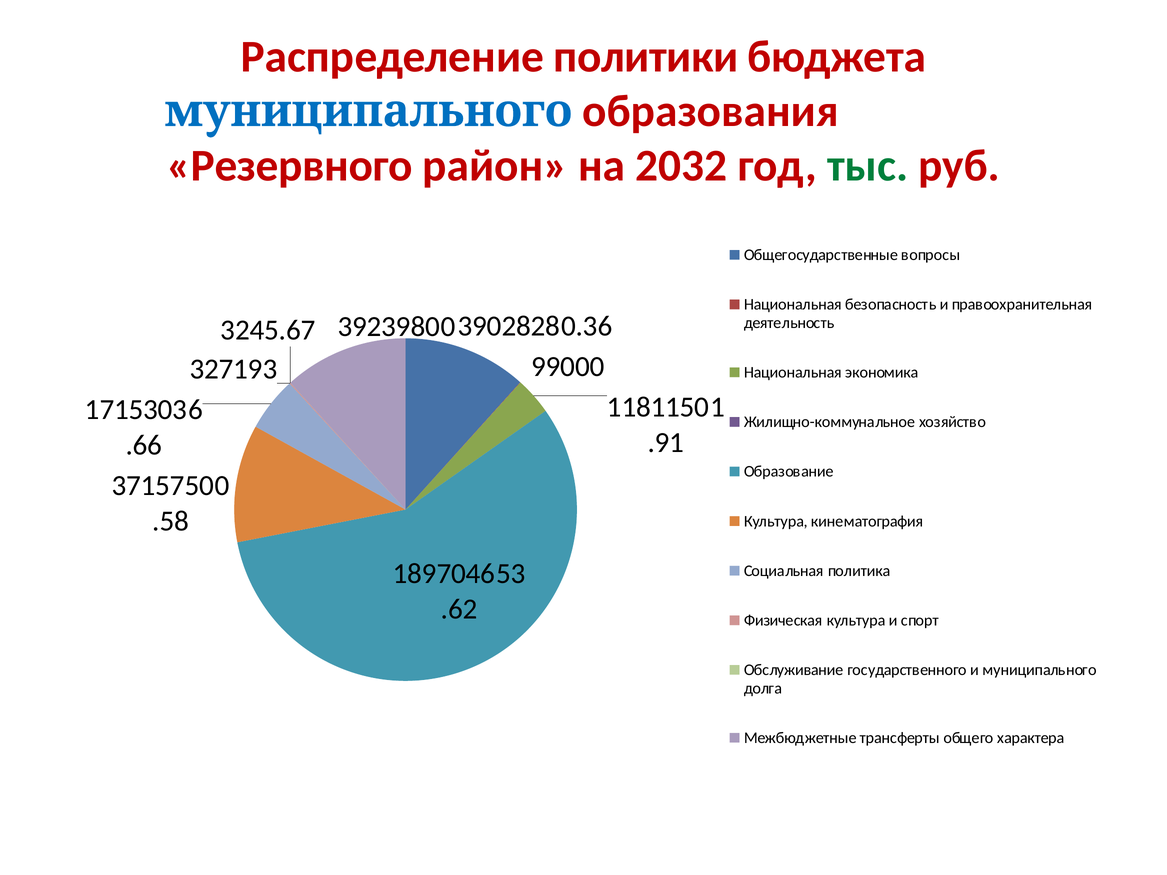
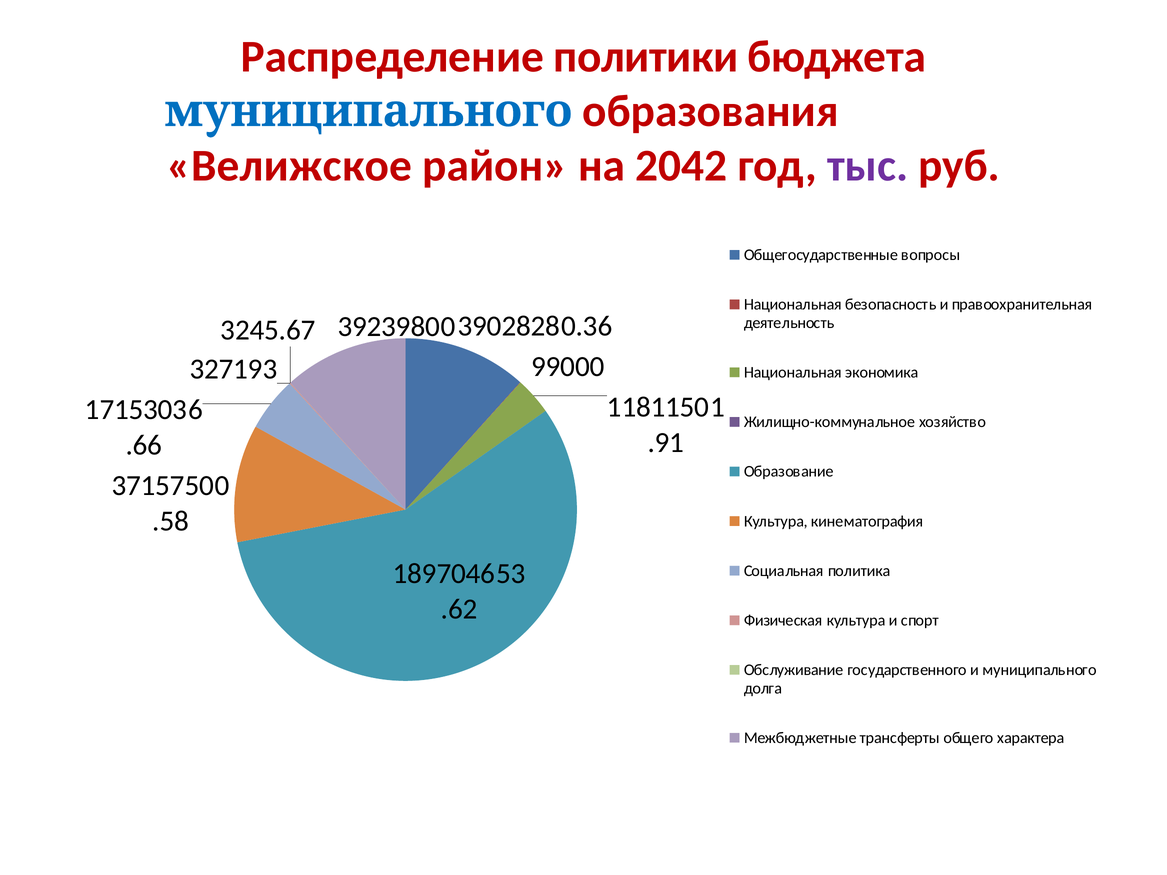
Резервного: Резервного -> Велижское (289, 166)
2032: 2032 -> 2042 (681, 166)
тыс colour: green -> purple (868, 166)
